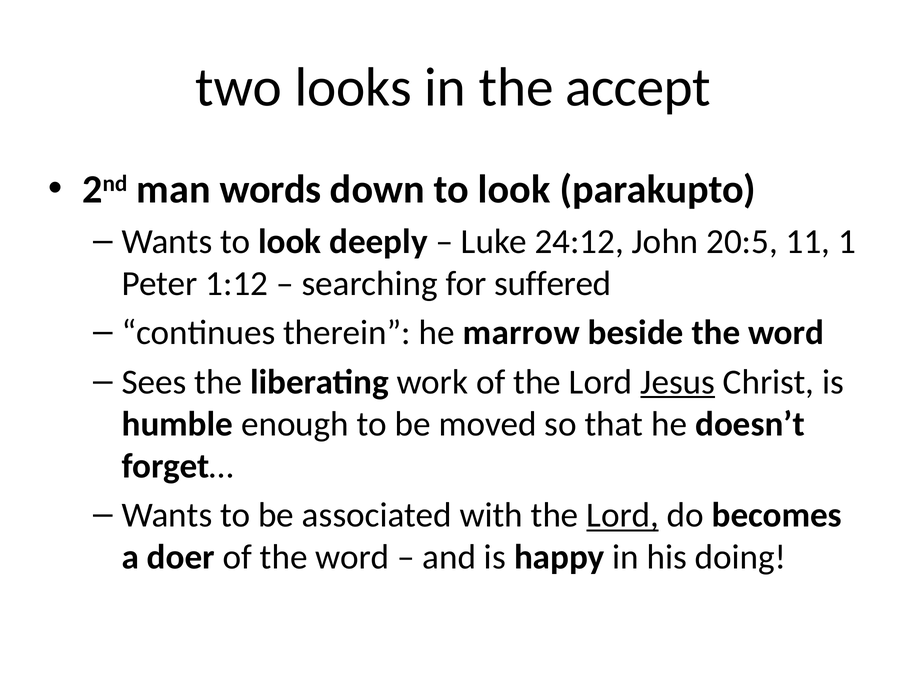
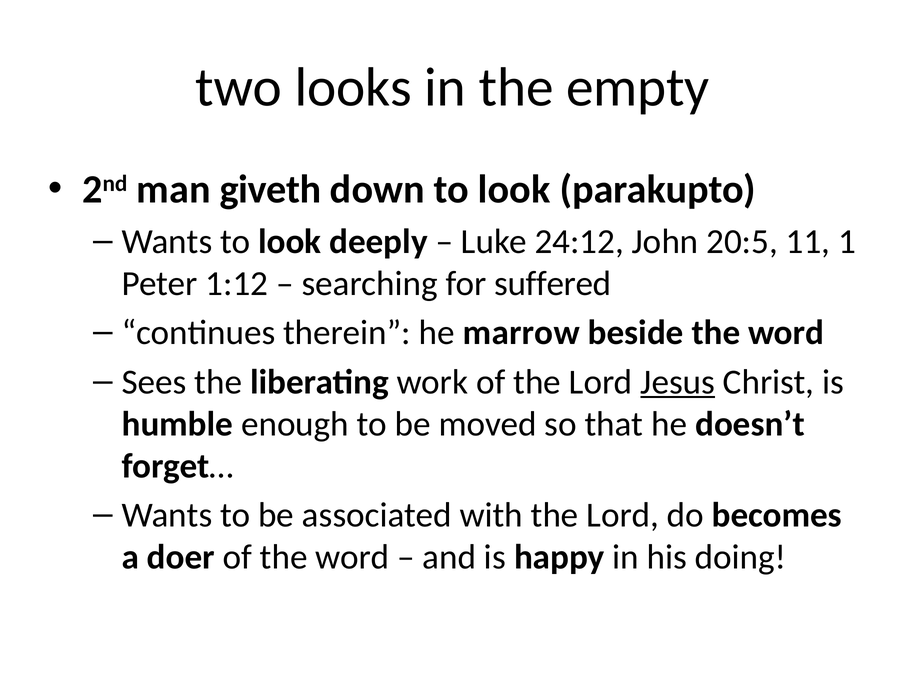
accept: accept -> empty (638, 88)
words: words -> giveth (270, 190)
Lord underline: present -> none (623, 516)
